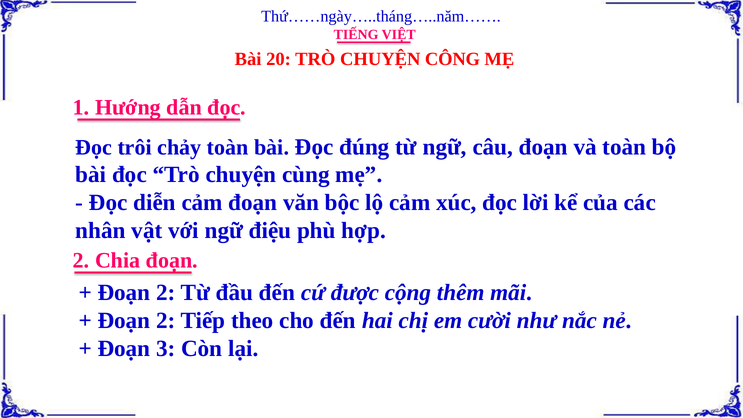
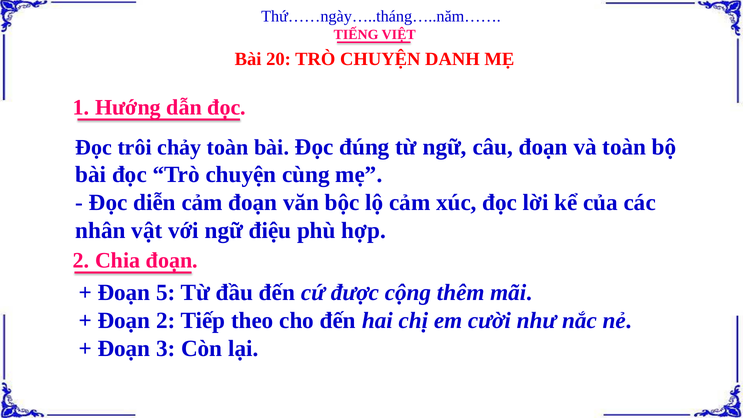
CÔNG: CÔNG -> DANH (452, 59)
2: 2 -> 5 (166, 292)
